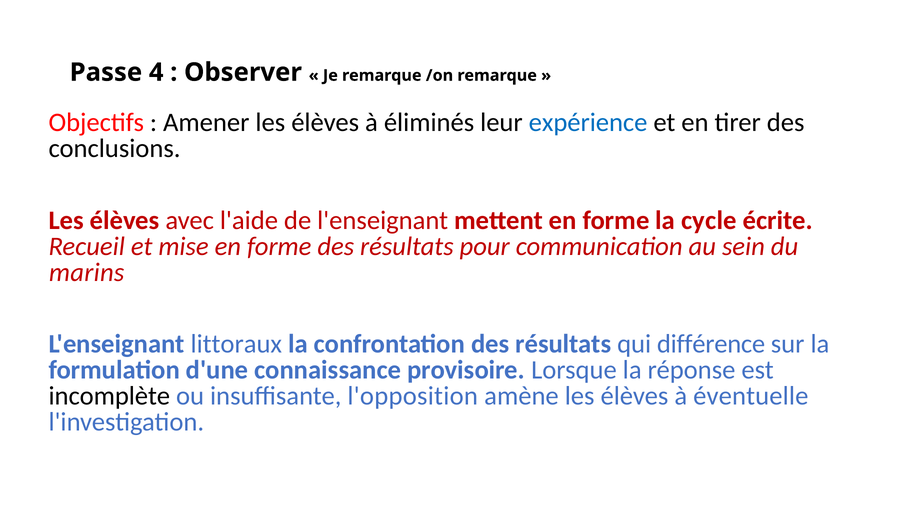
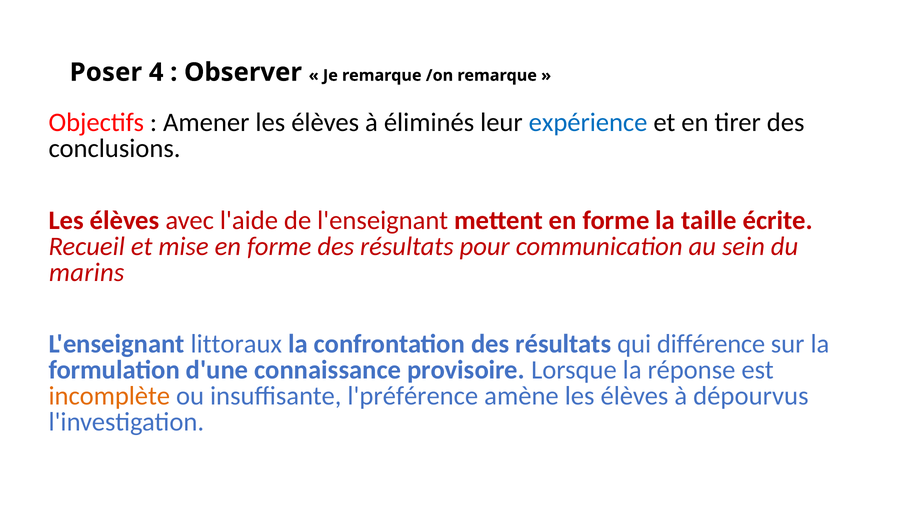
Passe: Passe -> Poser (106, 72)
cycle: cycle -> taille (709, 220)
incomplète colour: black -> orange (109, 396)
l'opposition: l'opposition -> l'préférence (413, 396)
éventuelle: éventuelle -> dépourvus (751, 396)
